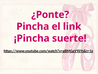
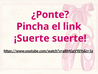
¡Pincha: ¡Pincha -> ¡Suerte (32, 38)
